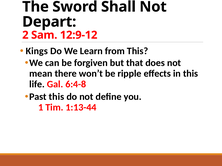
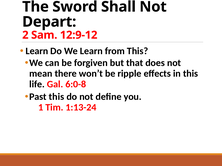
Kings: Kings -> Learn (37, 51)
6:4-8: 6:4-8 -> 6:0-8 (76, 84)
1:13-44: 1:13-44 -> 1:13-24 (81, 108)
